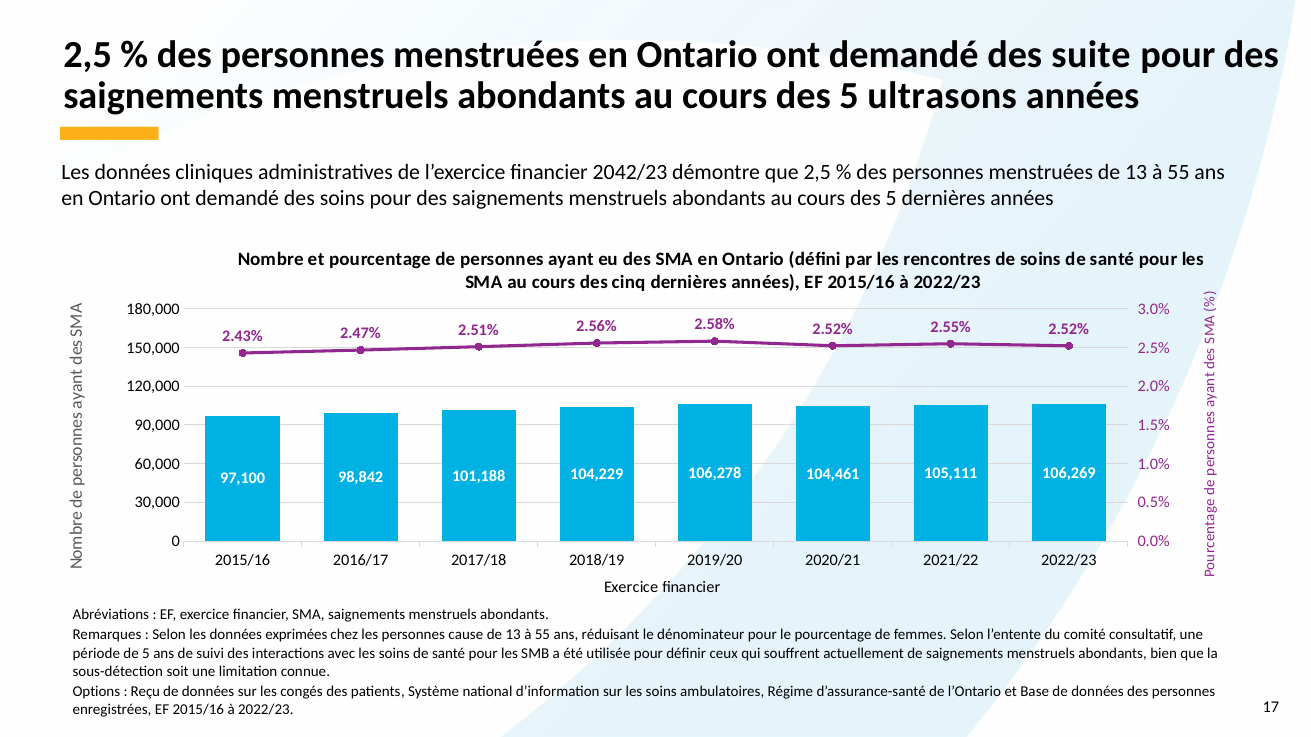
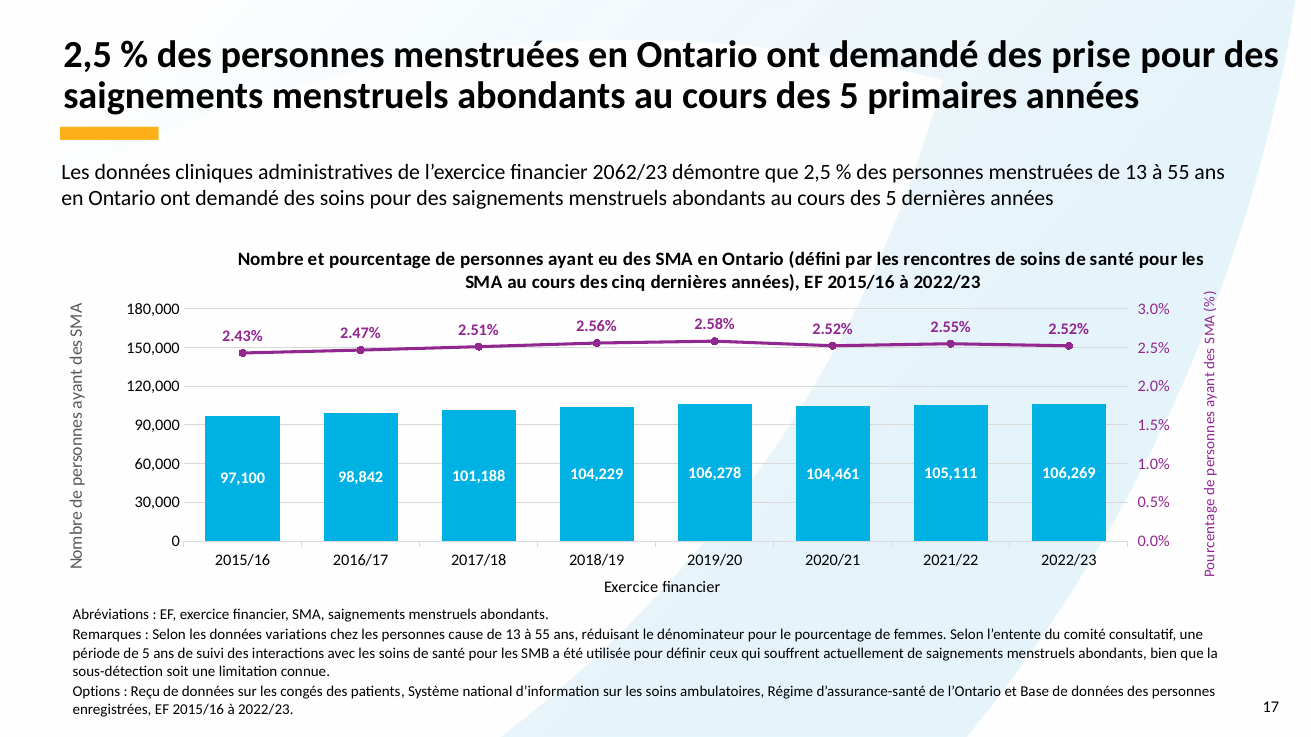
suite: suite -> prise (1091, 55)
ultrasons: ultrasons -> primaires (942, 96)
2042/23: 2042/23 -> 2062/23 (630, 172)
exprimées: exprimées -> variations (296, 635)
